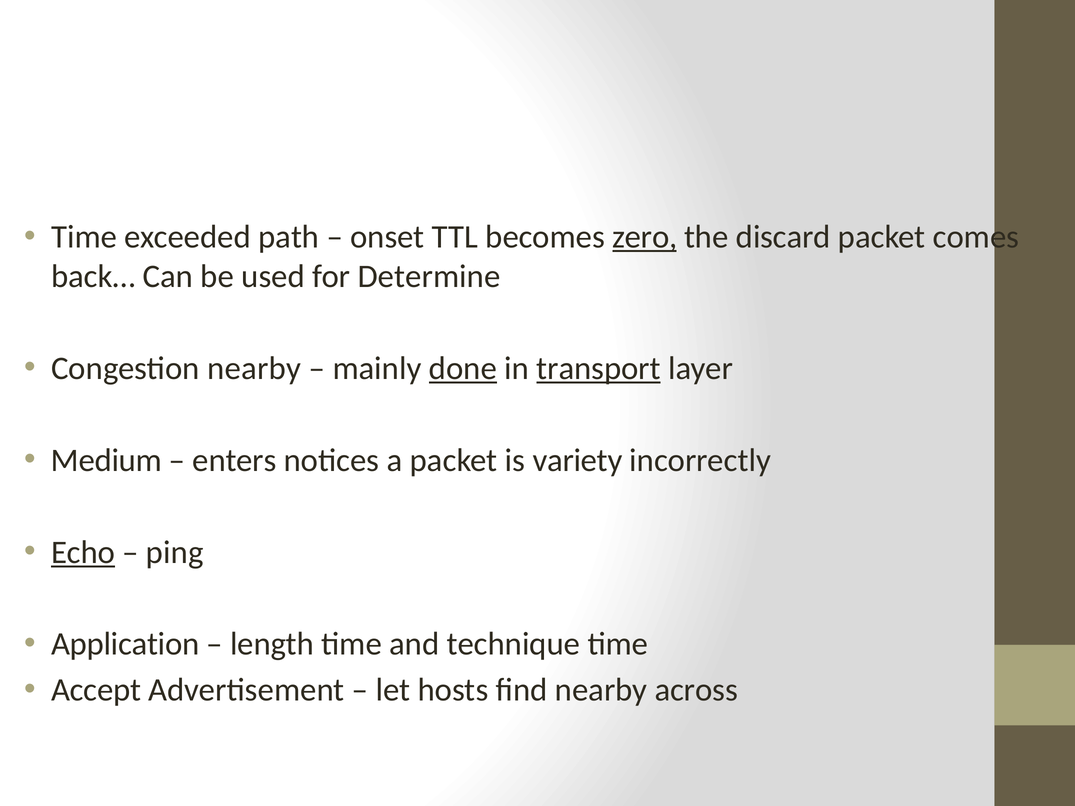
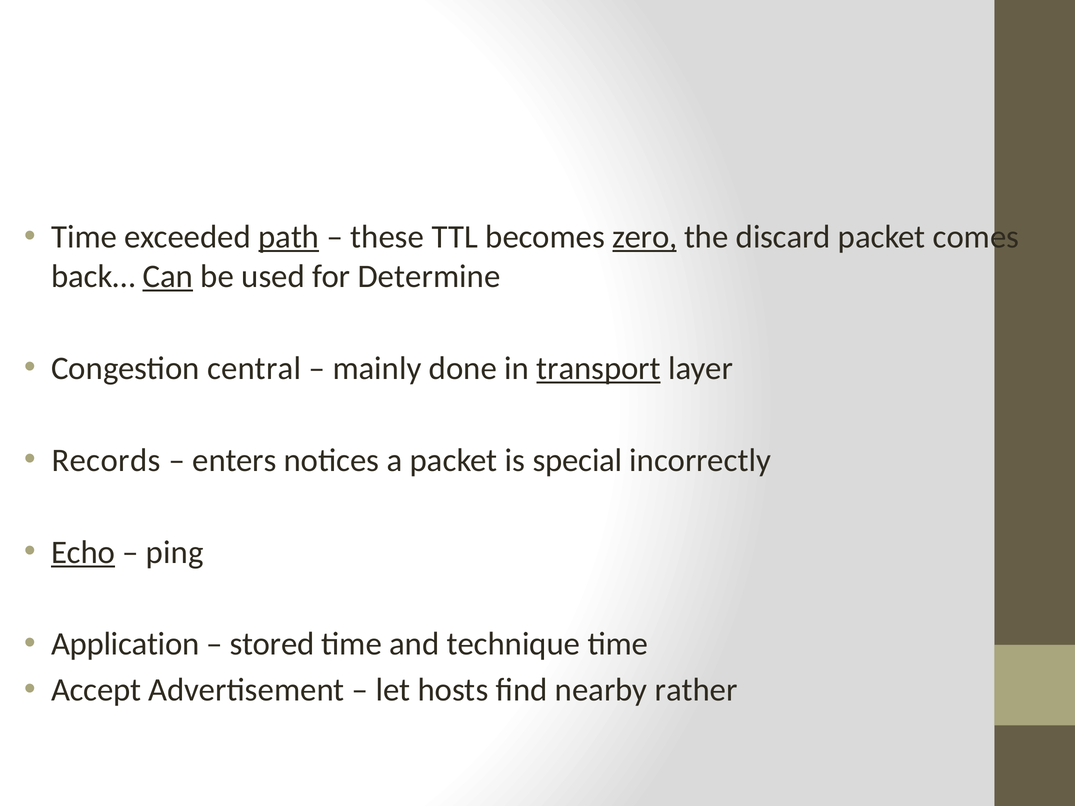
path underline: none -> present (289, 237)
onset: onset -> these (387, 237)
Can underline: none -> present (168, 277)
Congestion nearby: nearby -> central (254, 369)
done underline: present -> none (463, 369)
Medium: Medium -> Records (106, 460)
variety: variety -> special (577, 460)
length: length -> stored (272, 644)
across: across -> rather (696, 690)
